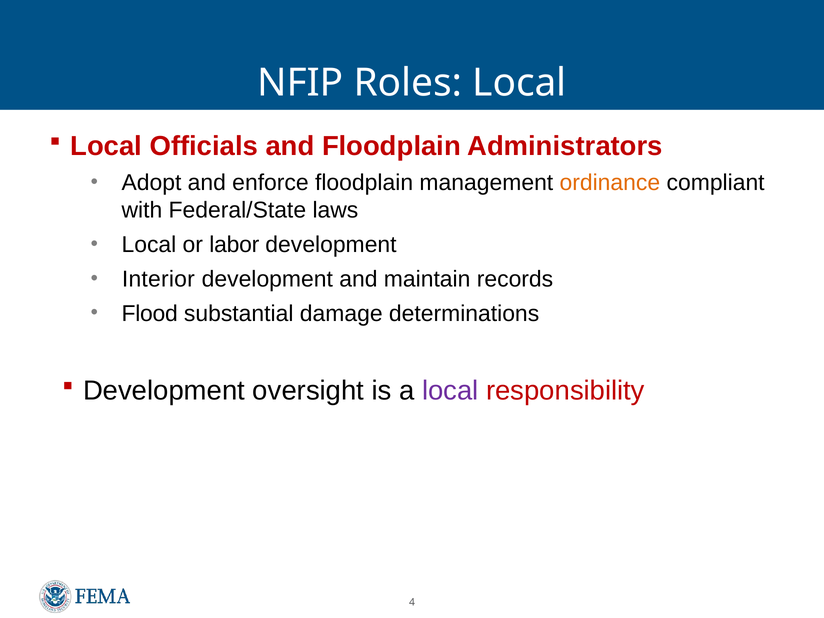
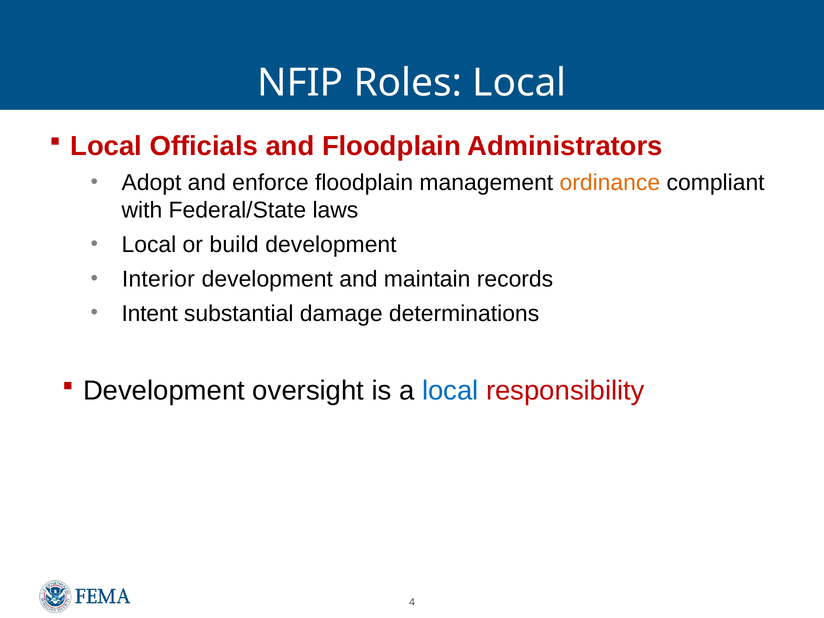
labor: labor -> build (234, 245)
Flood: Flood -> Intent (150, 313)
local colour: purple -> blue (450, 391)
